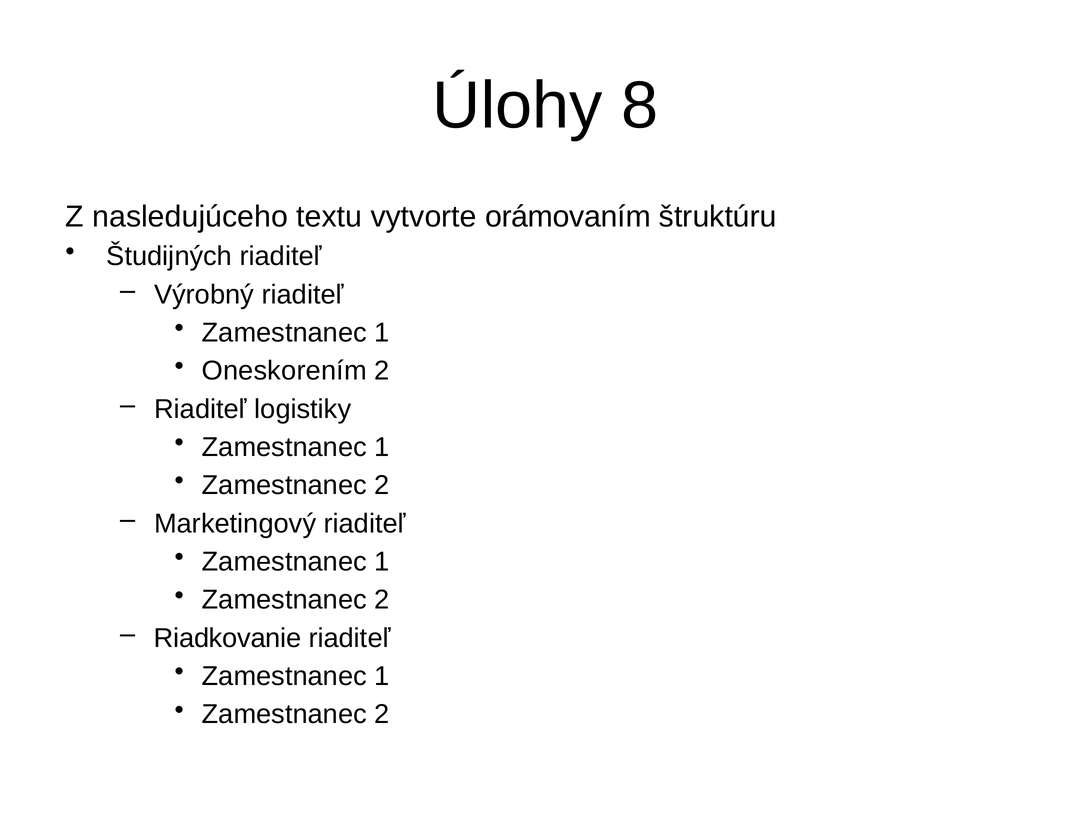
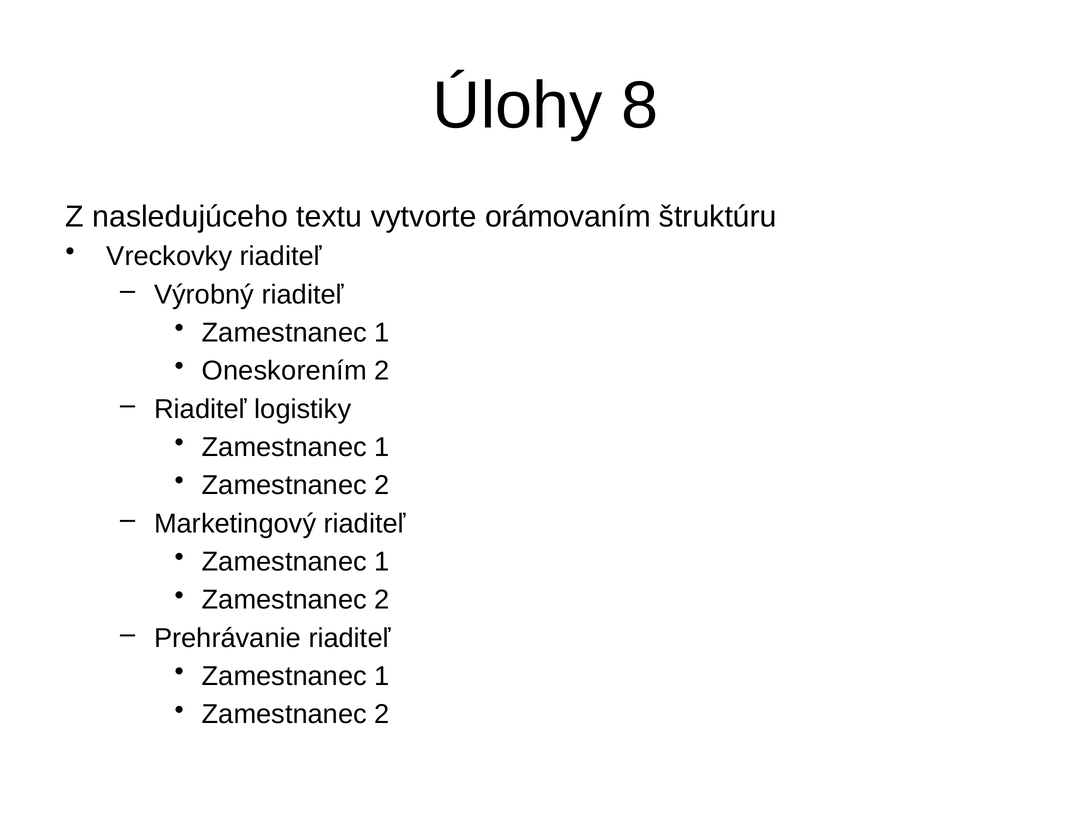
Študijných: Študijných -> Vreckovky (169, 256)
Riadkovanie: Riadkovanie -> Prehrávanie (228, 638)
